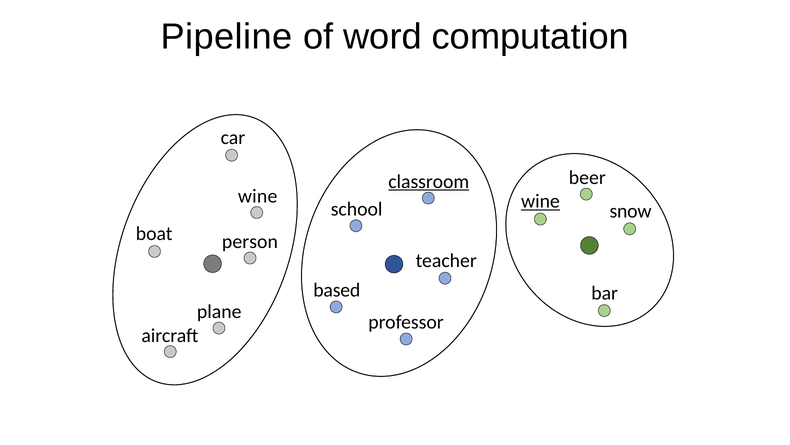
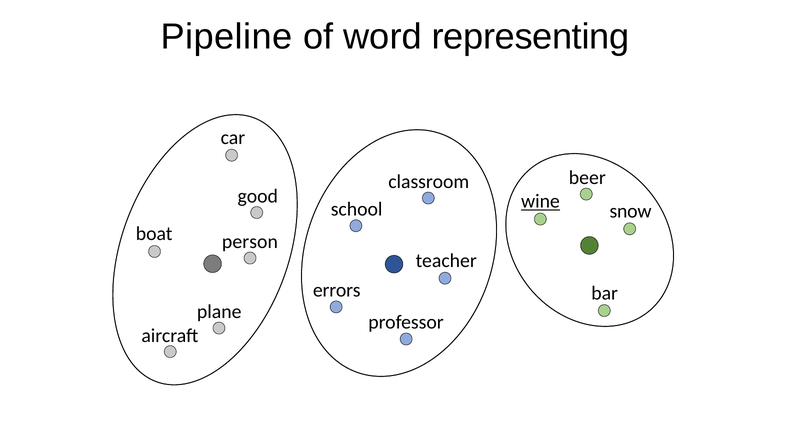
computation: computation -> representing (531, 37)
classroom underline: present -> none (429, 181)
wine: wine -> good (258, 196)
based: based -> errors (337, 290)
